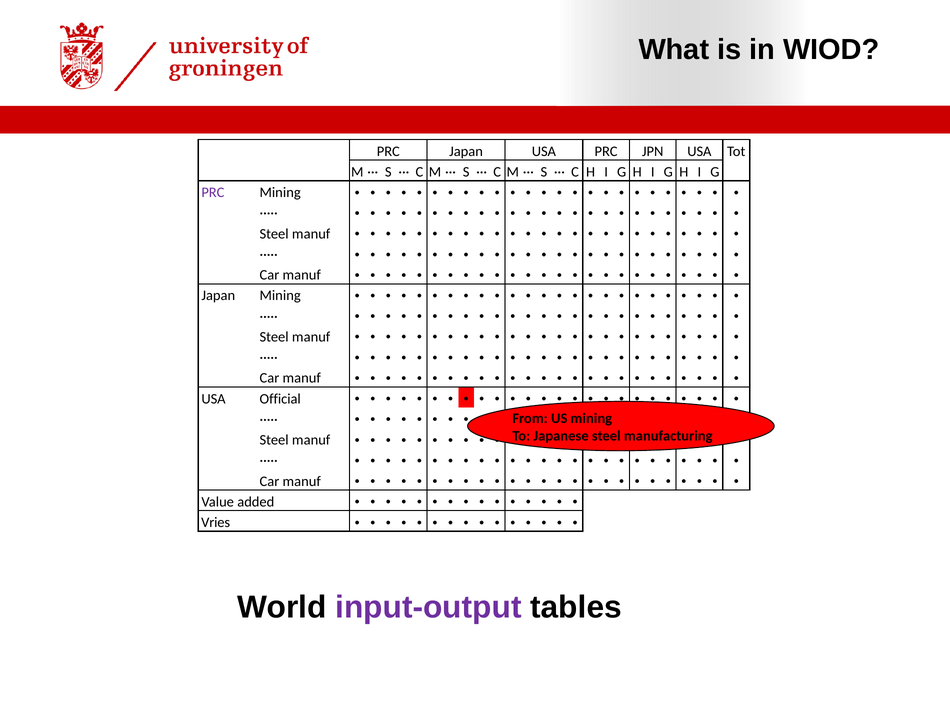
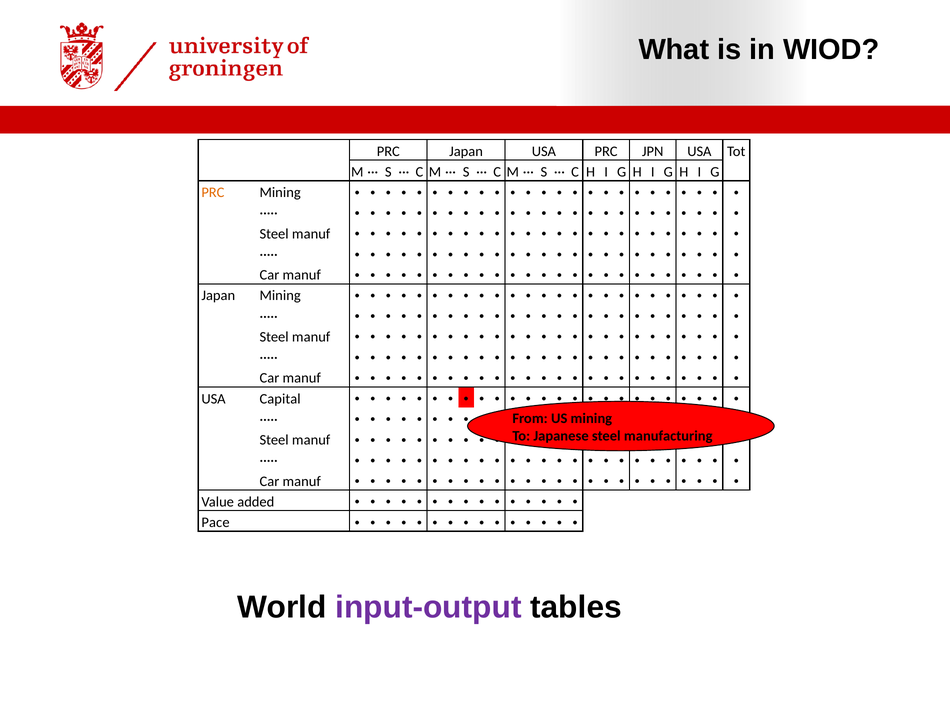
PRC colour: purple -> orange (213, 192)
Official: Official -> Capital (280, 398)
Vries: Vries -> Pace (216, 522)
